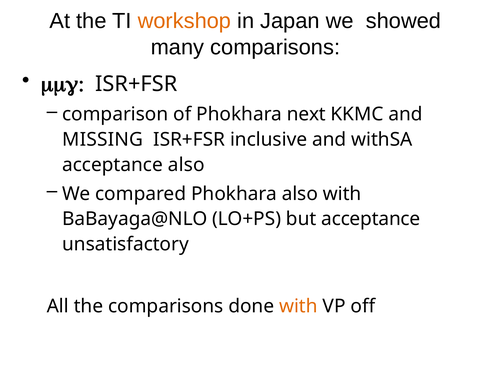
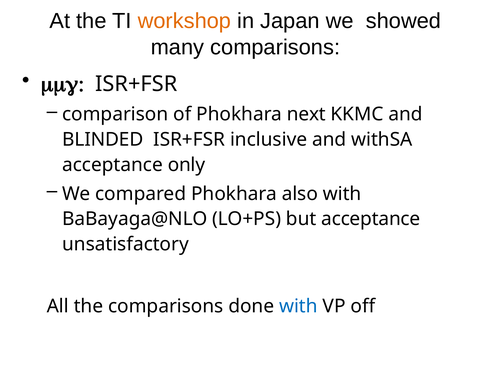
MISSING: MISSING -> BLINDED (103, 140)
acceptance also: also -> only (186, 165)
with colour: orange -> blue (298, 306)
